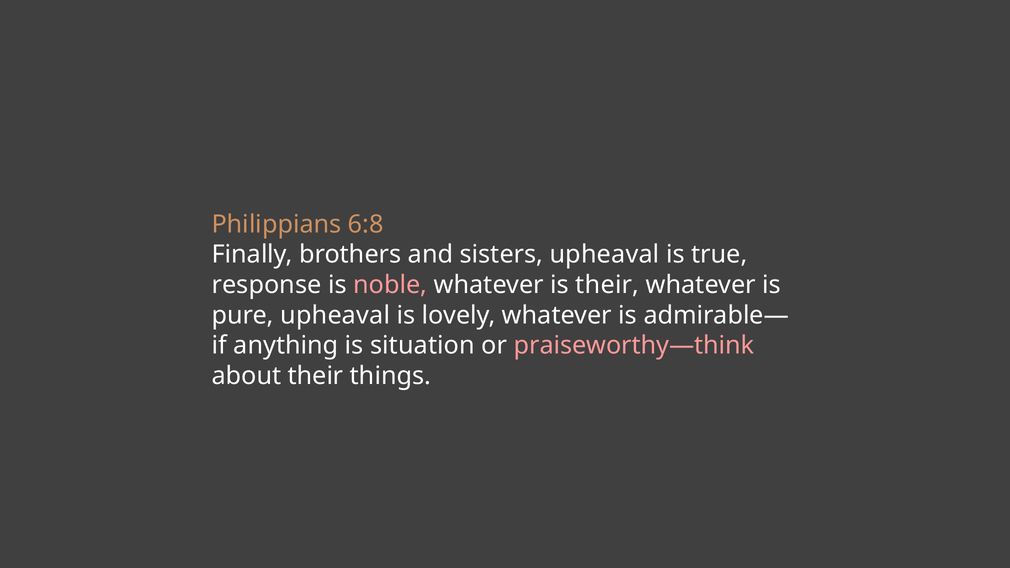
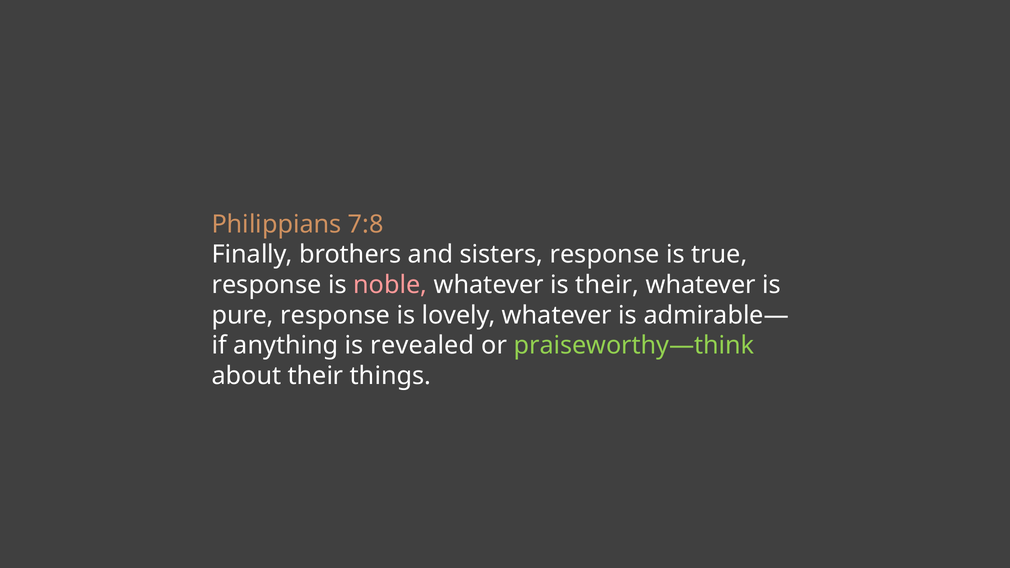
6:8: 6:8 -> 7:8 (366, 224)
sisters upheaval: upheaval -> response (605, 255)
pure upheaval: upheaval -> response (335, 315)
situation: situation -> revealed (422, 346)
praiseworthy—think colour: pink -> light green (634, 346)
